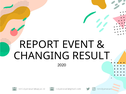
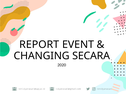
RESULT: RESULT -> SECARA (91, 56)
